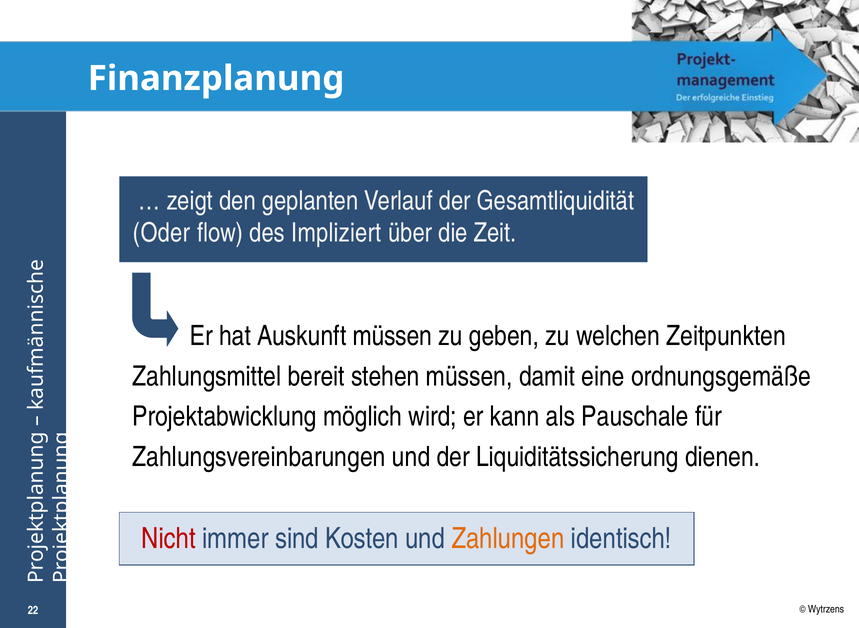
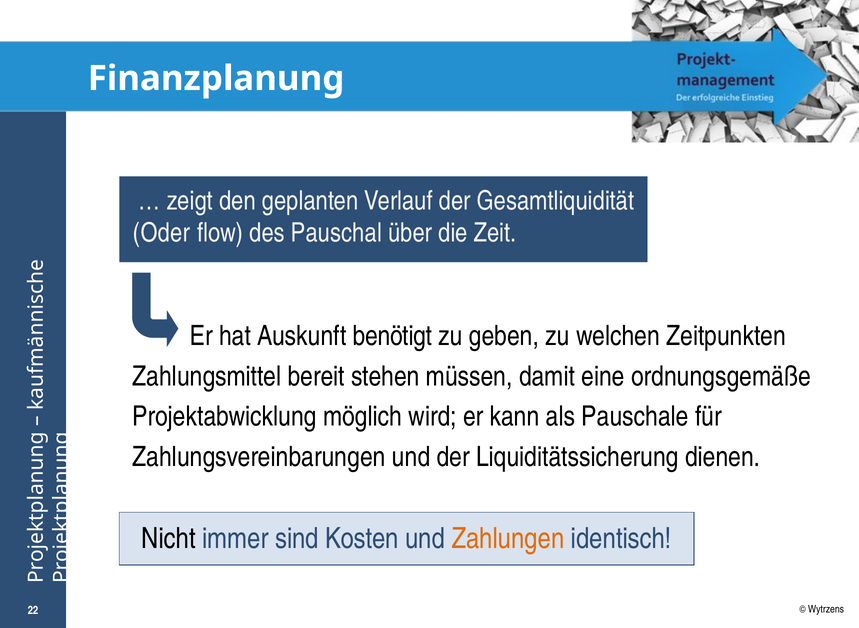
Impliziert: Impliziert -> Pauschal (336, 233)
Auskunft müssen: müssen -> benötigt (392, 336)
Nicht colour: red -> black (169, 538)
